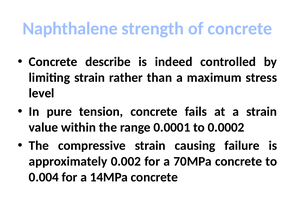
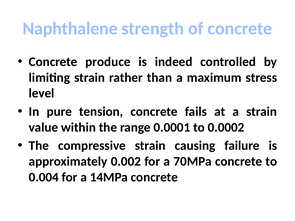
describe: describe -> produce (108, 62)
